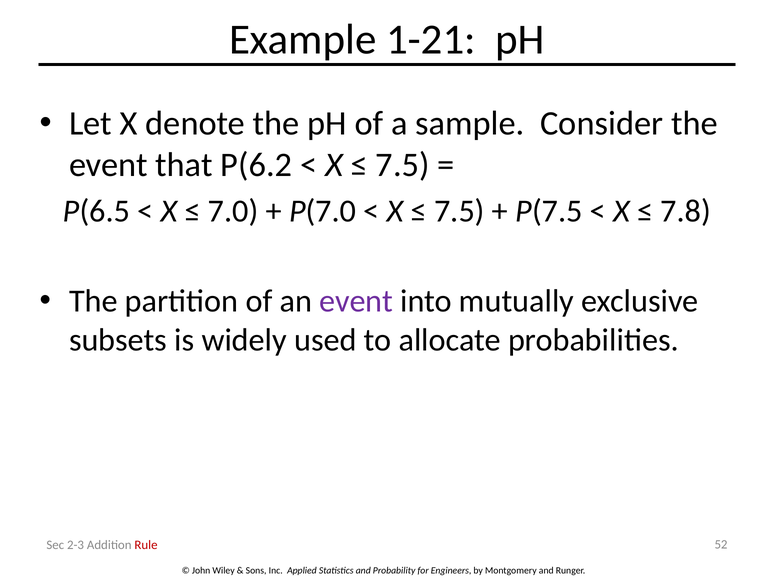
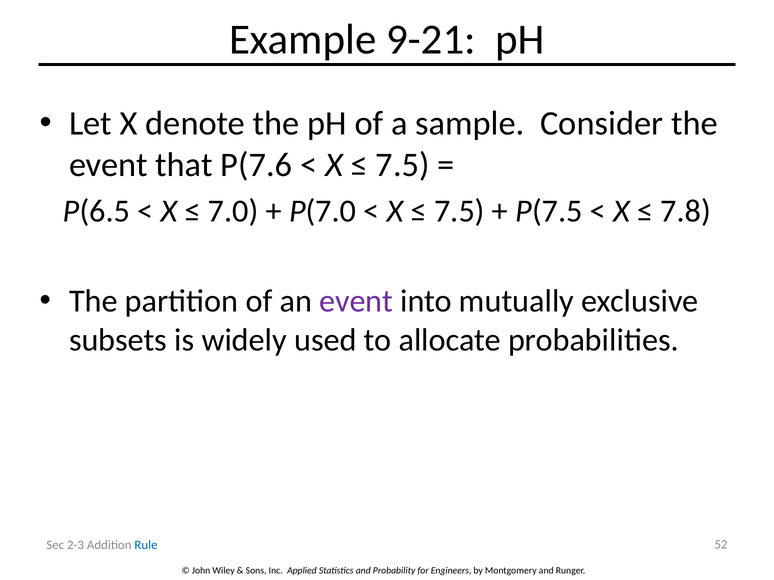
1-21: 1-21 -> 9-21 (431, 40)
P(6.2: P(6.2 -> P(7.6 (256, 165)
Rule colour: red -> blue (146, 545)
